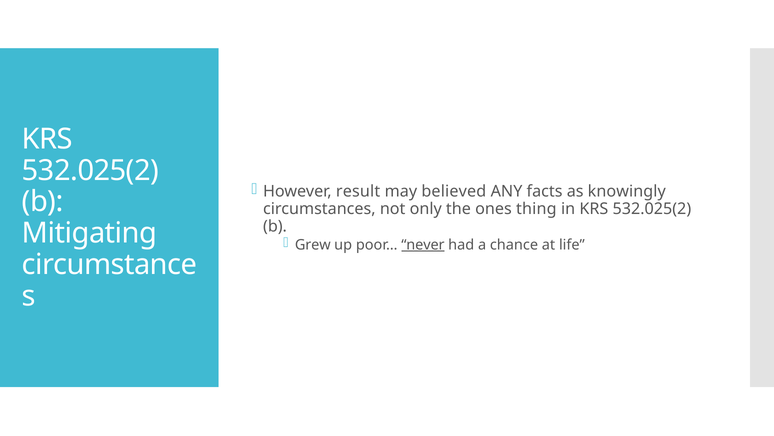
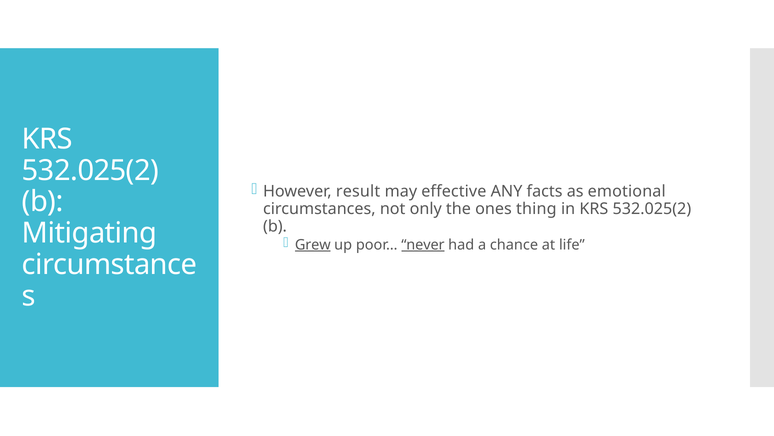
believed: believed -> effective (454, 191)
knowingly: knowingly -> emotional (627, 191)
Grew underline: none -> present (313, 244)
